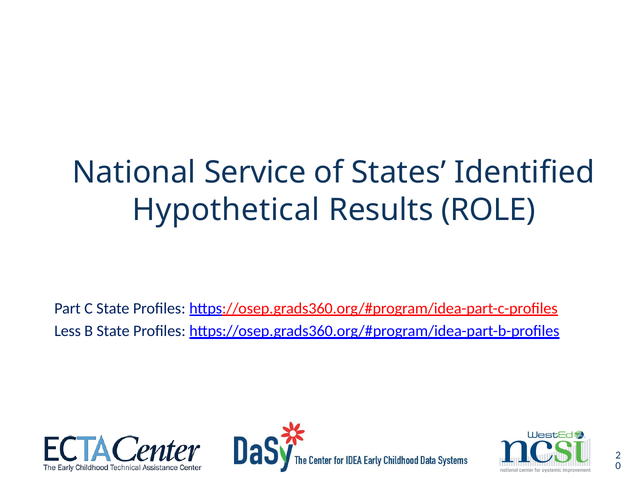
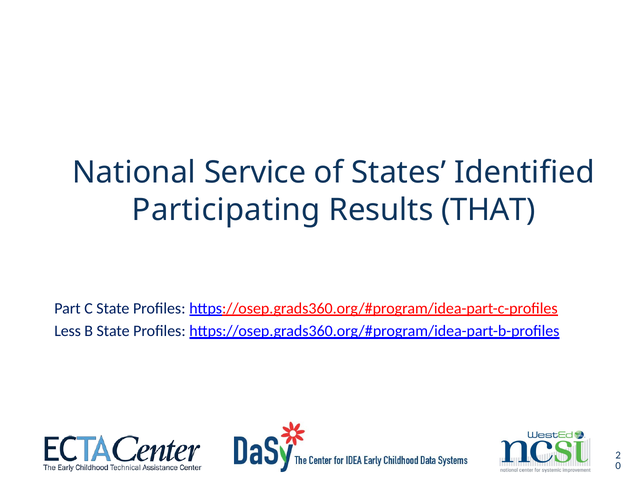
Hypothetical: Hypothetical -> Participating (226, 210)
ROLE: ROLE -> THAT (488, 210)
